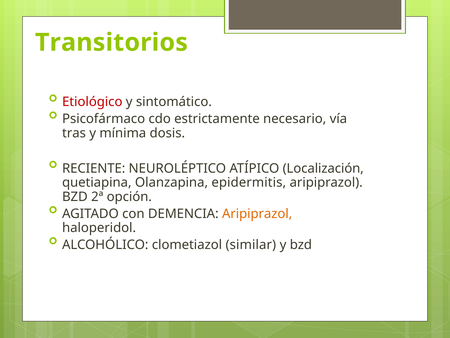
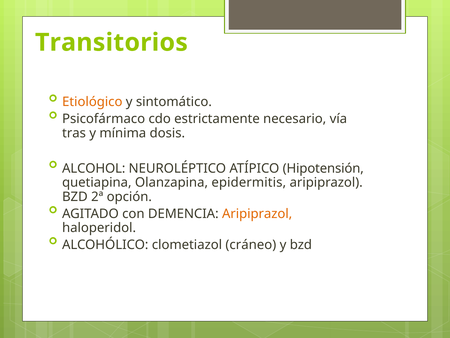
Etiológico colour: red -> orange (92, 102)
RECIENTE: RECIENTE -> ALCOHOL (94, 168)
Localización: Localización -> Hipotensión (323, 168)
similar: similar -> cráneo (251, 244)
